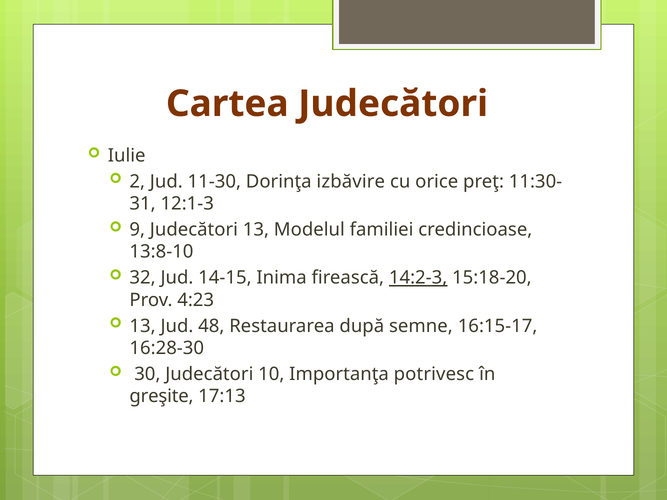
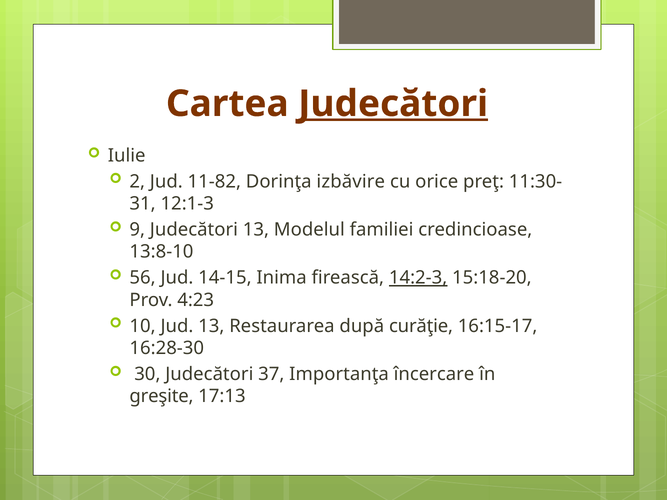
Judecători underline: none -> present (393, 104)
11-30: 11-30 -> 11-82 (214, 182)
32: 32 -> 56 (143, 278)
13: 13 -> 10 (143, 326)
Jud 48: 48 -> 13 (211, 326)
semne: semne -> curăţie (421, 326)
10: 10 -> 37 (271, 374)
potrivesc: potrivesc -> încercare (434, 374)
